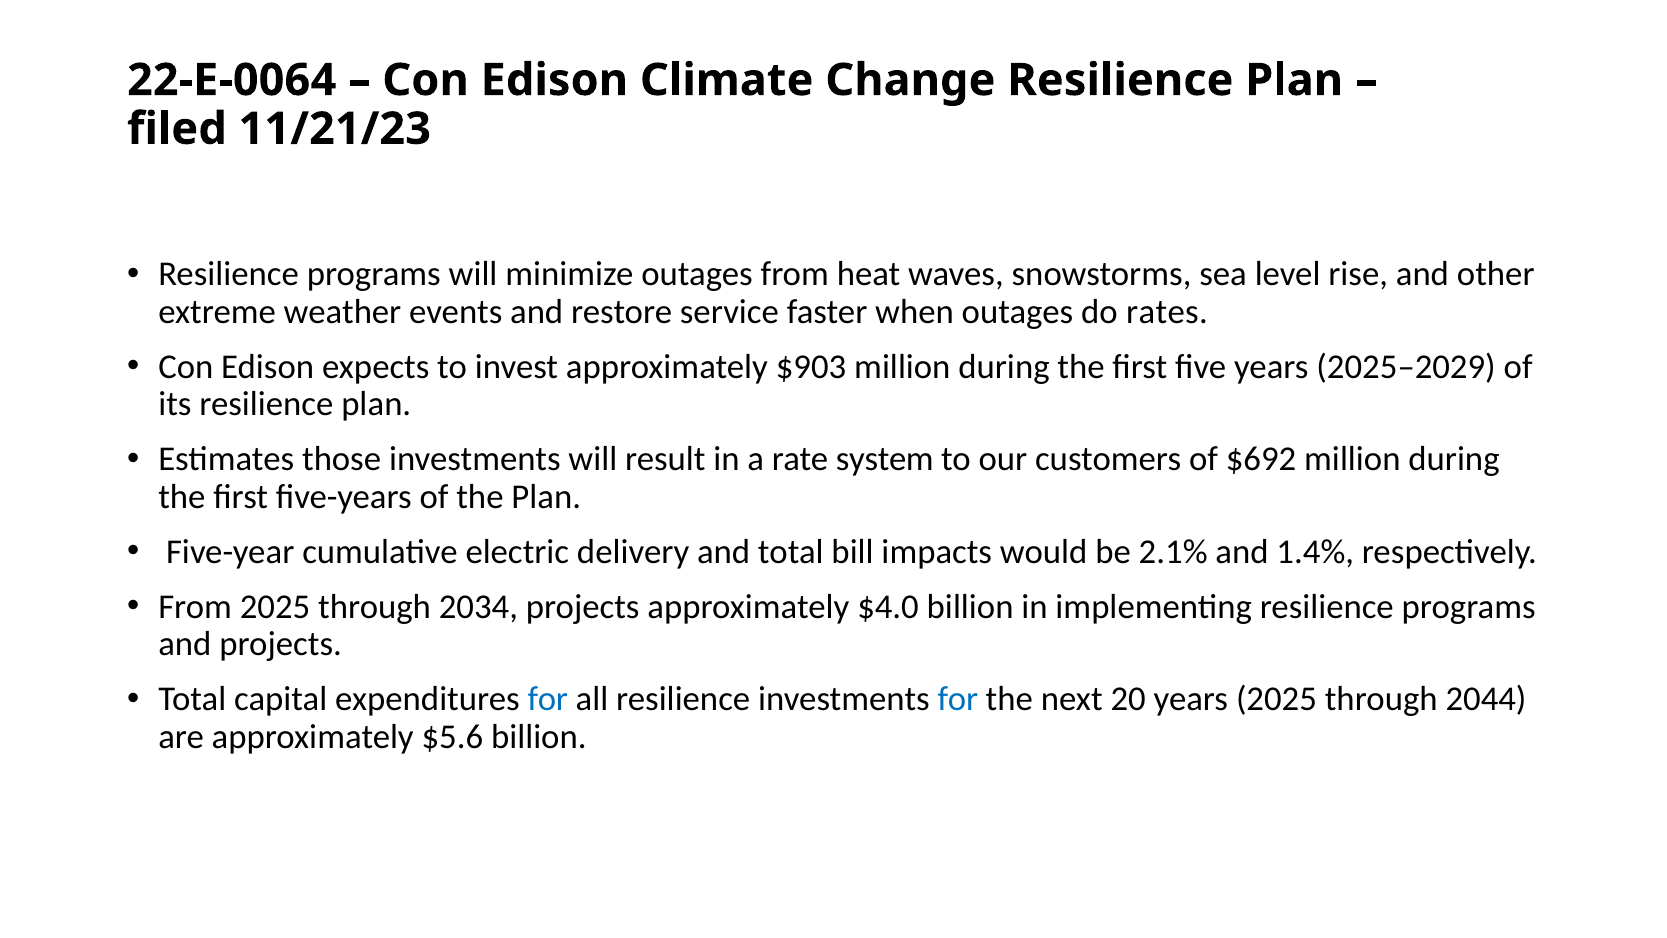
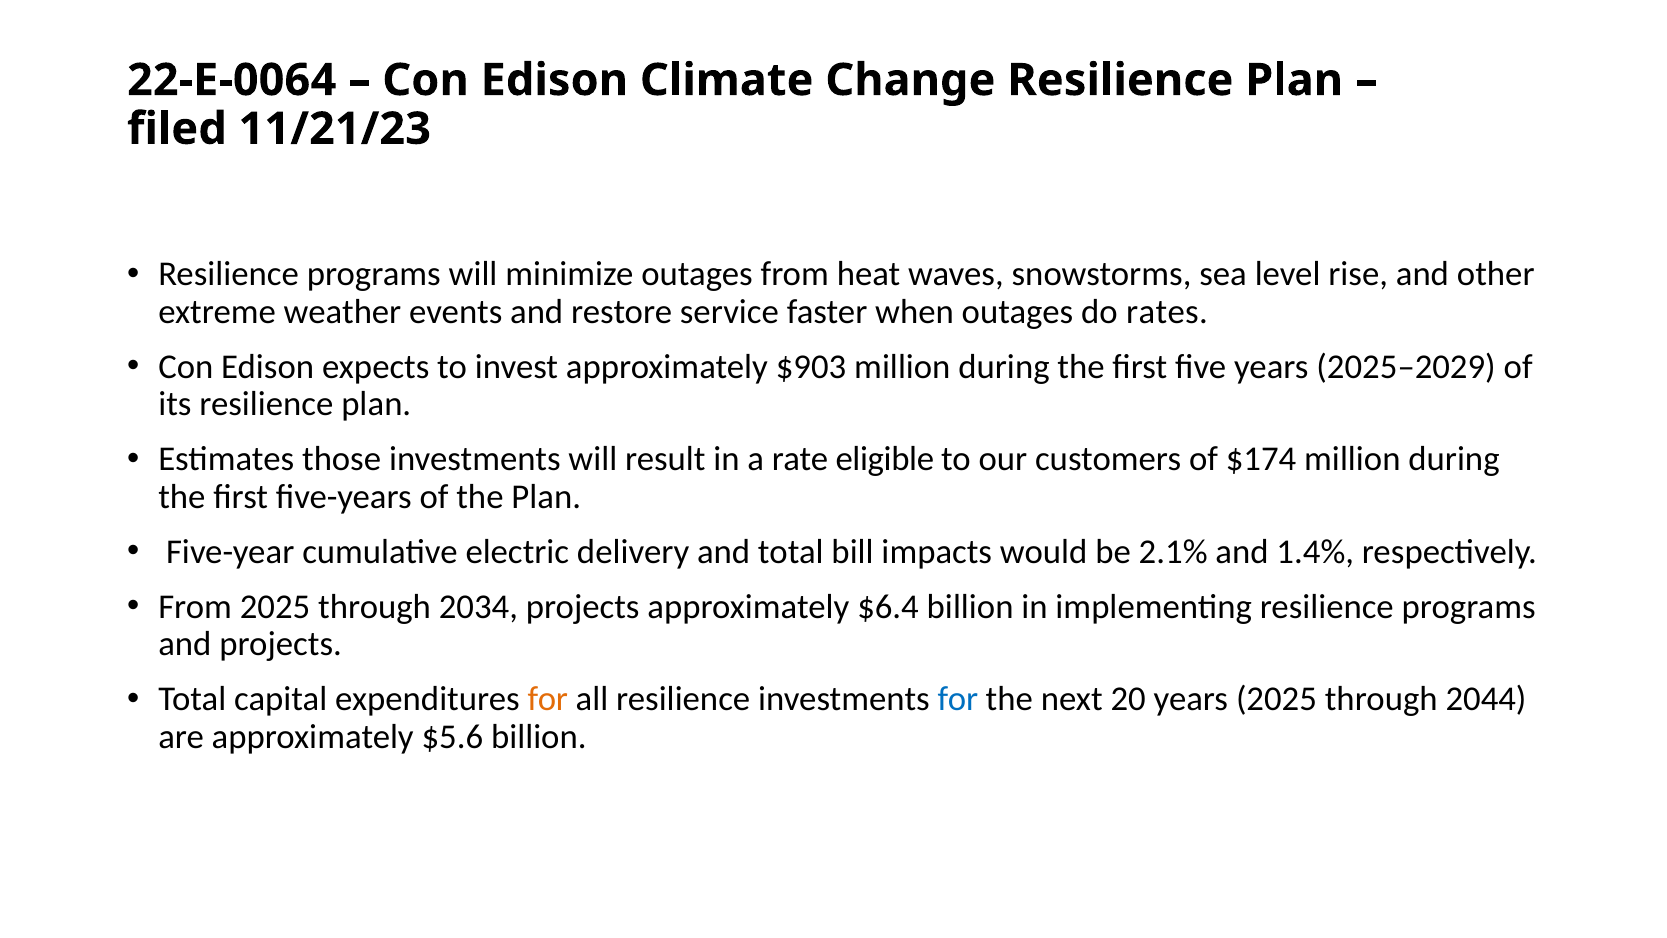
system: system -> eligible (885, 459)
$692: $692 -> $174 (1261, 459)
$4.0: $4.0 -> $6.4 (888, 606)
for colour: blue -> orange (548, 699)
